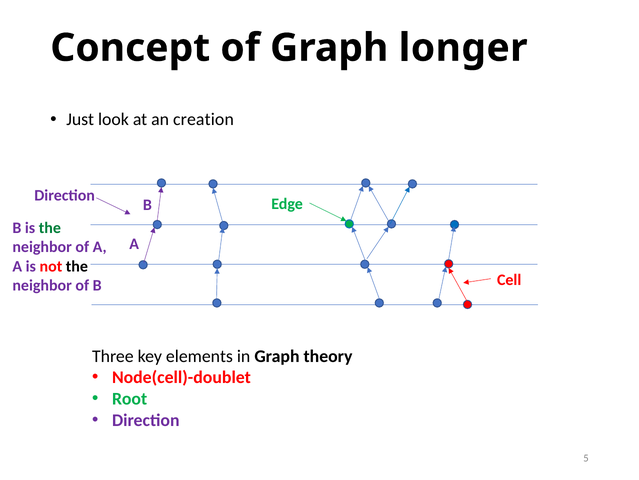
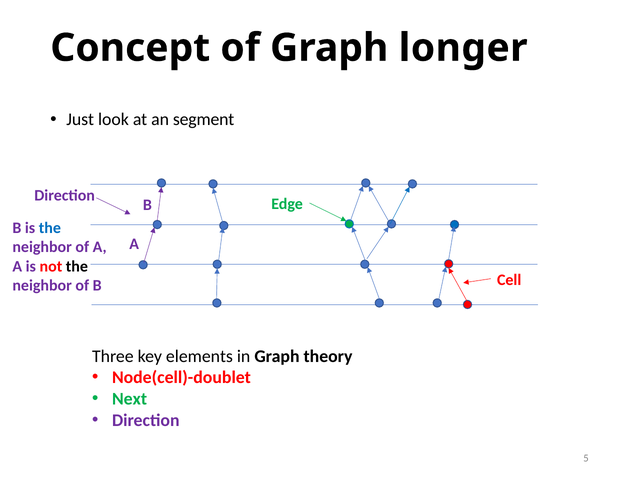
creation: creation -> segment (204, 119)
the colour: green -> blue (50, 228)
Root: Root -> Next (130, 398)
